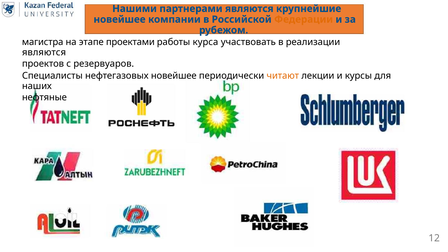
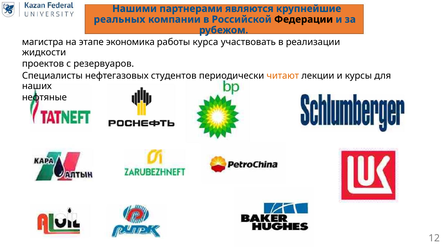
новейшее: новейшее -> реальных (119, 19)
Федерации colour: orange -> black (304, 19)
проектами: проектами -> экономика (130, 42)
являются: являются -> жидкости (44, 52)
нефтегазовых новейшее: новейшее -> студентов (174, 76)
